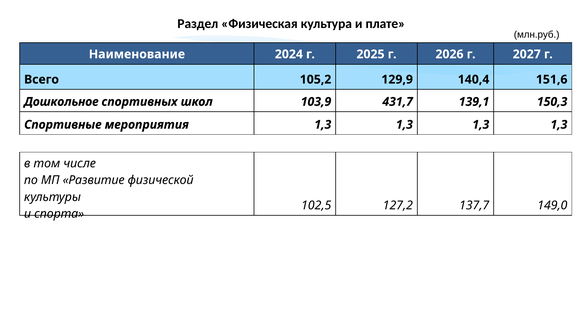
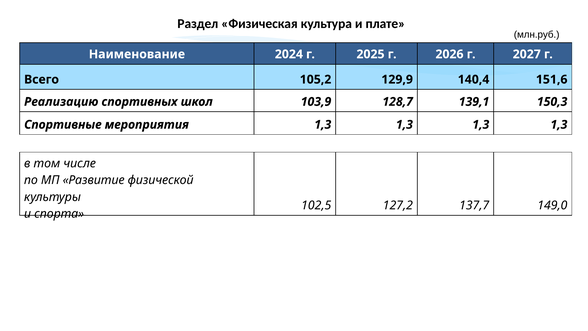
Дошкольное: Дошкольное -> Реализацию (61, 102)
431,7: 431,7 -> 128,7 (398, 102)
